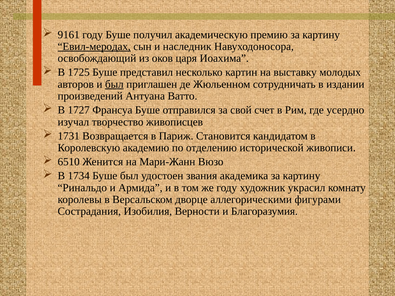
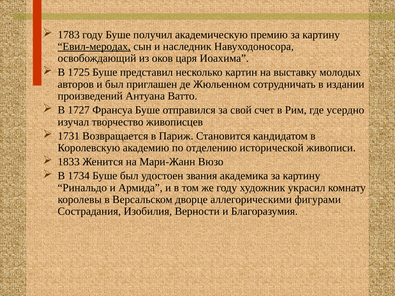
9161: 9161 -> 1783 (69, 35)
был underline: present -> none (114, 84)
6510: 6510 -> 1833 (69, 162)
